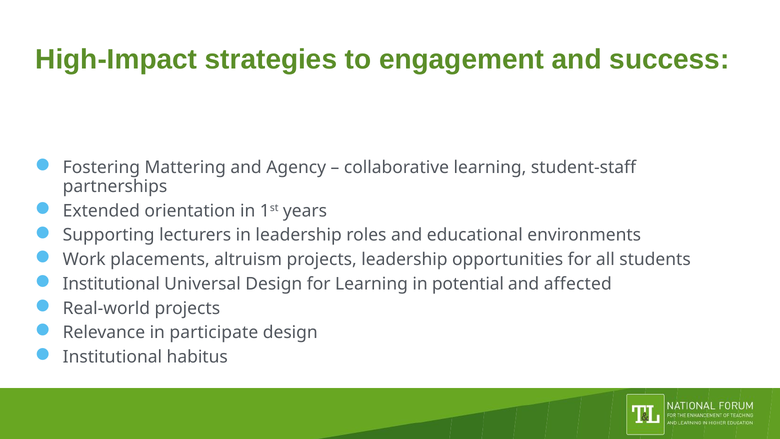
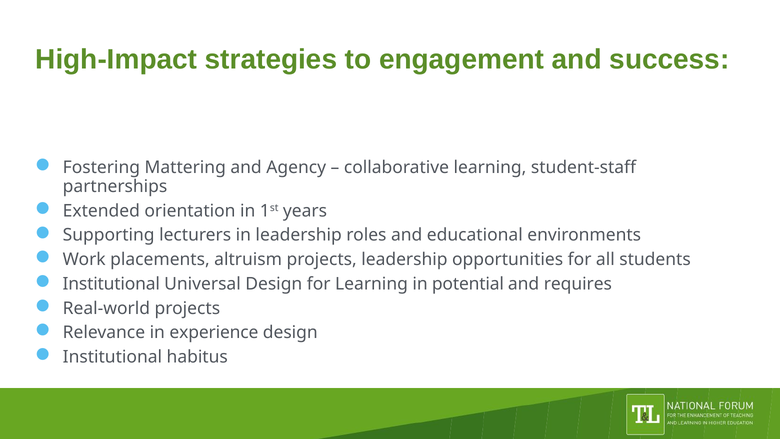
affected: affected -> requires (578, 284)
participate: participate -> experience (214, 332)
